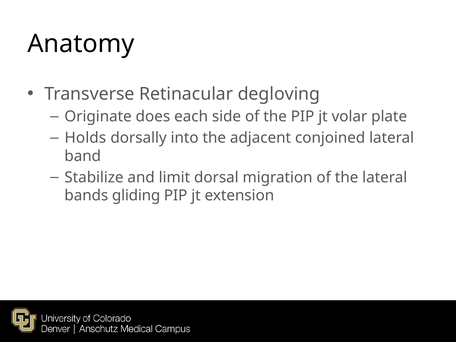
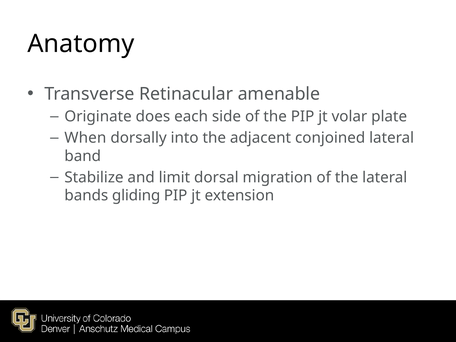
degloving: degloving -> amenable (279, 94)
Holds: Holds -> When (85, 138)
